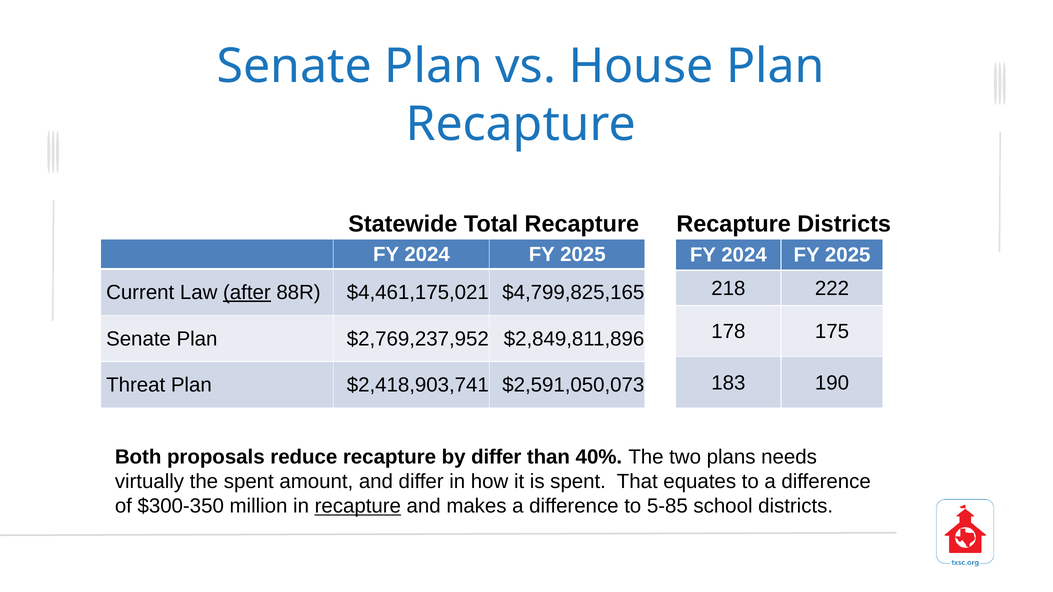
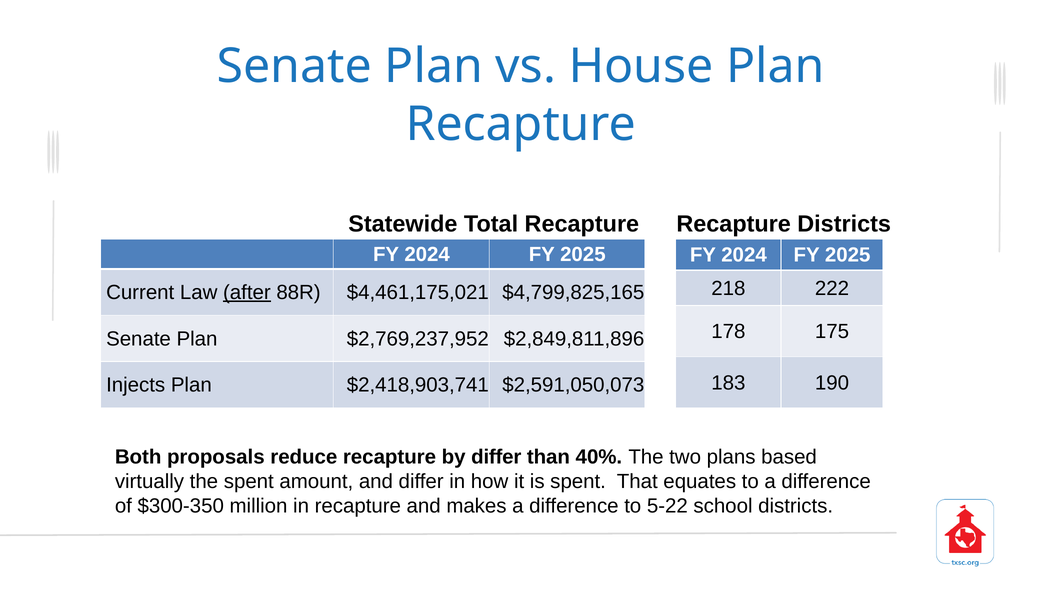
Threat: Threat -> Injects (136, 385)
needs: needs -> based (789, 457)
recapture underline: present -> none (358, 506)
5-85: 5-85 -> 5-22 (667, 506)
